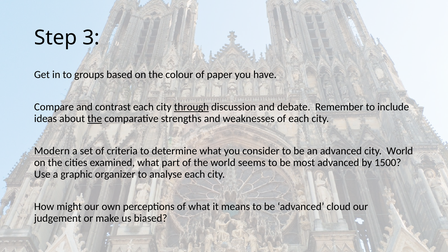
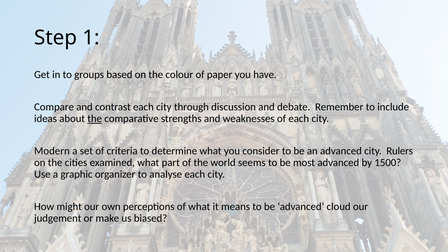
3: 3 -> 1 (91, 38)
through underline: present -> none (191, 107)
city World: World -> Rulers (400, 151)
